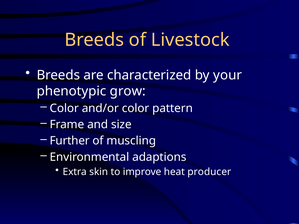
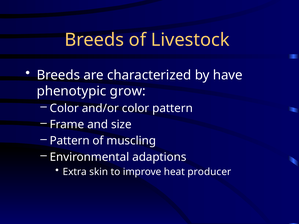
your: your -> have (228, 75)
Further: Further -> Pattern (70, 141)
